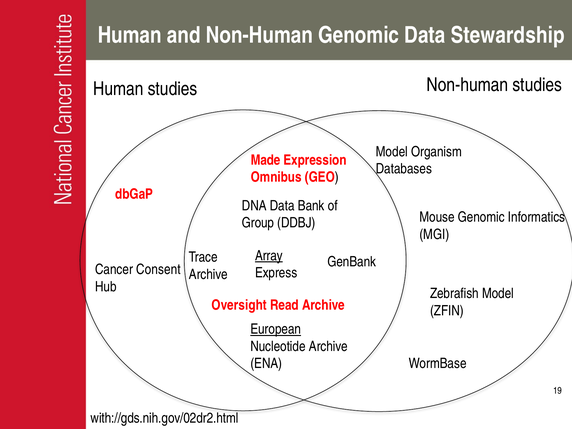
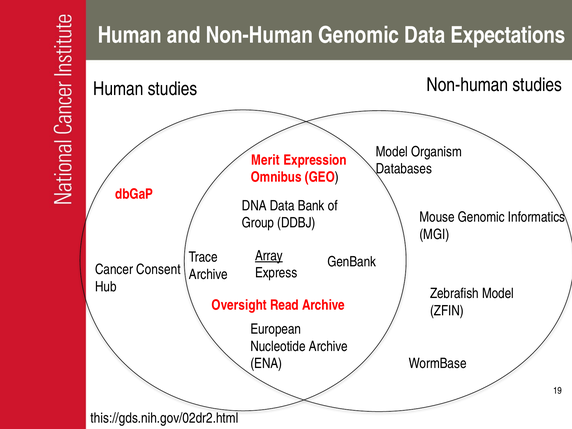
Stewardship: Stewardship -> Expectations (508, 35)
Made: Made -> Merit (265, 160)
European underline: present -> none (276, 329)
with://gds.nih.gov/02dr2.html: with://gds.nih.gov/02dr2.html -> this://gds.nih.gov/02dr2.html (164, 418)
